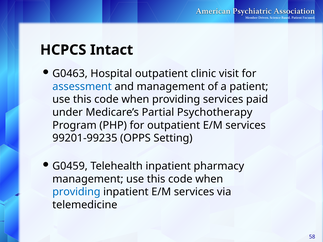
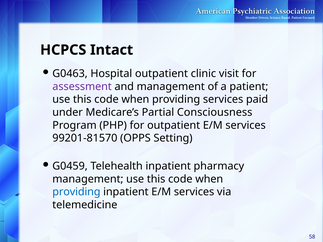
assessment colour: blue -> purple (82, 87)
Psychotherapy: Psychotherapy -> Consciousness (215, 112)
99201-99235: 99201-99235 -> 99201-81570 (85, 138)
